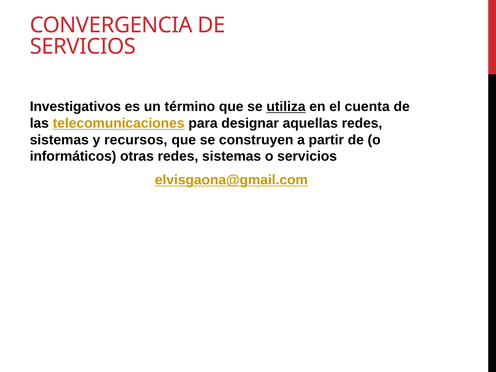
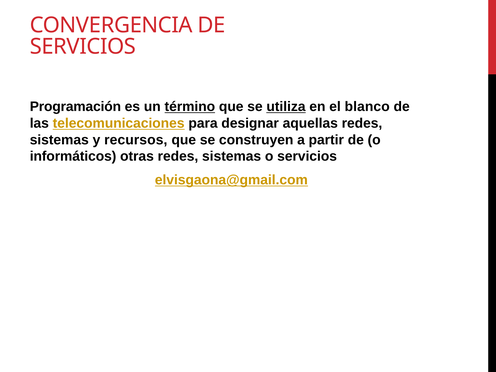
Investigativos: Investigativos -> Programación (75, 107)
término underline: none -> present (190, 107)
cuenta: cuenta -> blanco (367, 107)
